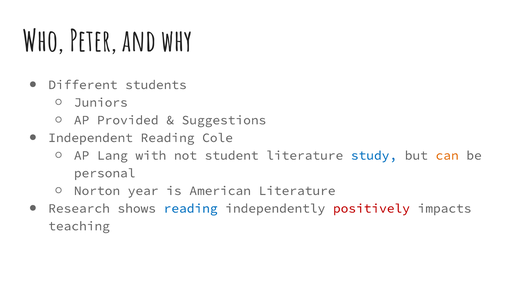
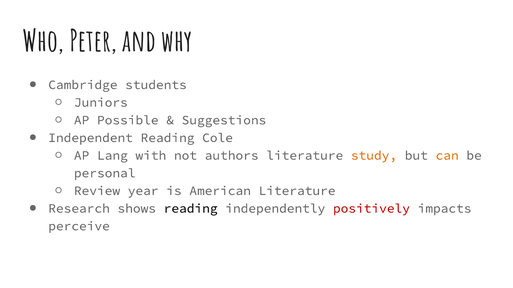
Different: Different -> Cambridge (83, 85)
Provided: Provided -> Possible (128, 120)
student: student -> authors (232, 156)
study colour: blue -> orange (374, 156)
Norton: Norton -> Review (97, 191)
reading colour: blue -> black (191, 209)
teaching: teaching -> perceive (79, 226)
